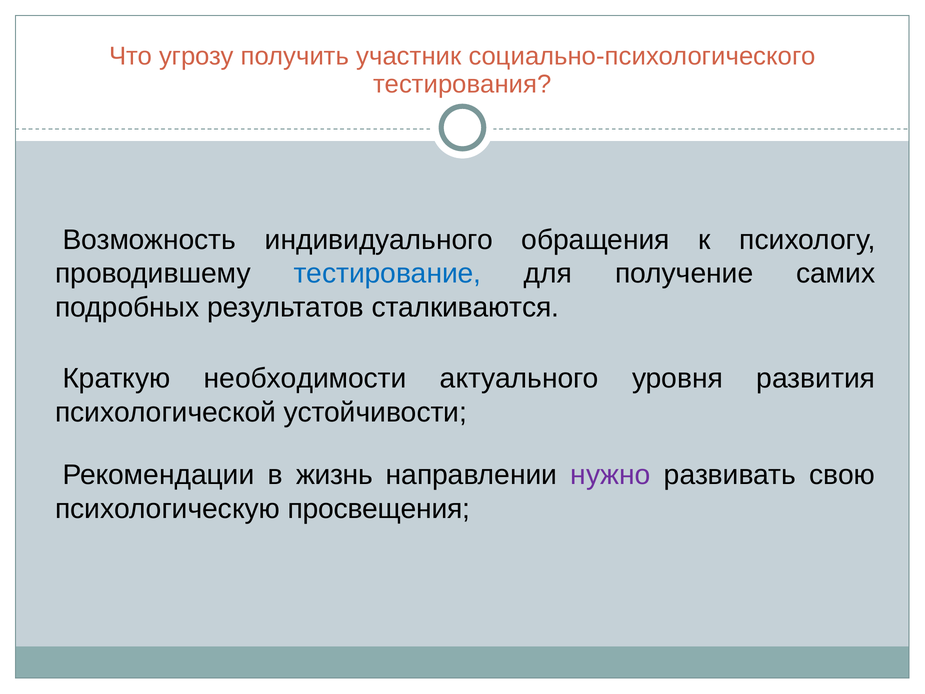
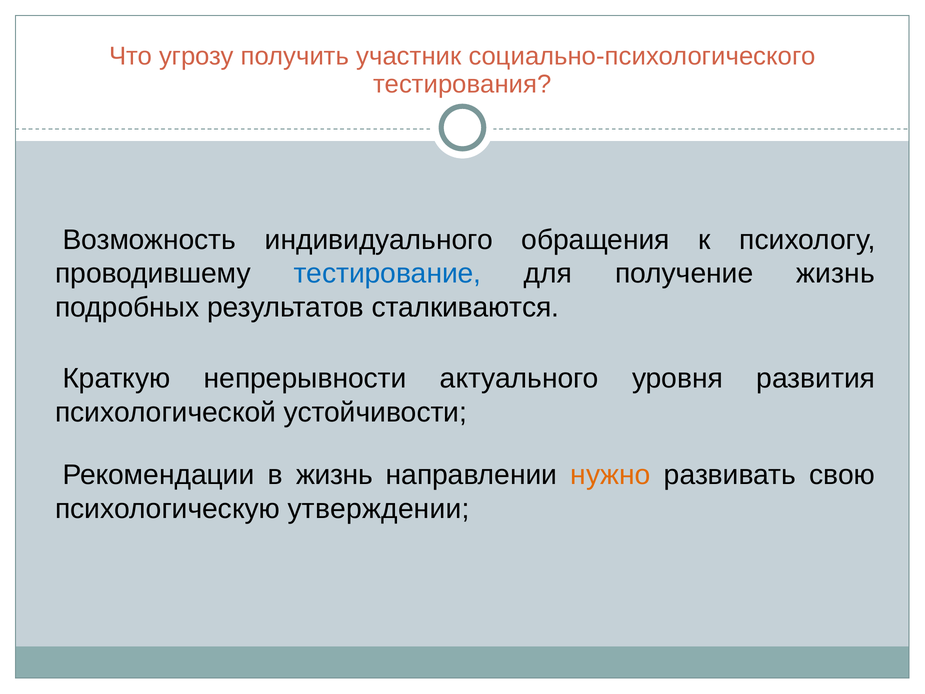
получение самих: самих -> жизнь (836, 274)
необходимости: необходимости -> непрерывности (305, 378)
нужно colour: purple -> orange (610, 475)
просвещения: просвещения -> утверждении (379, 509)
